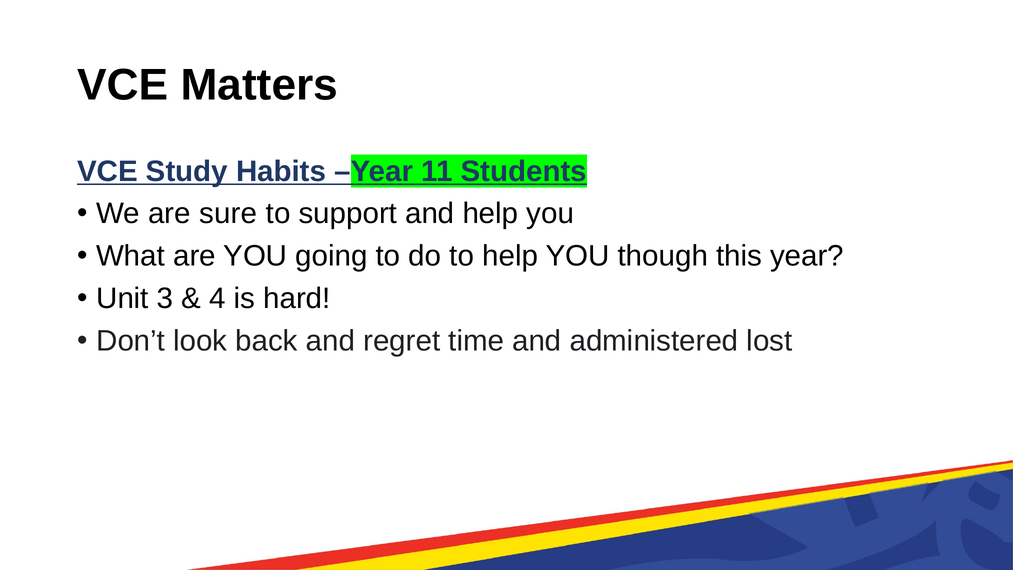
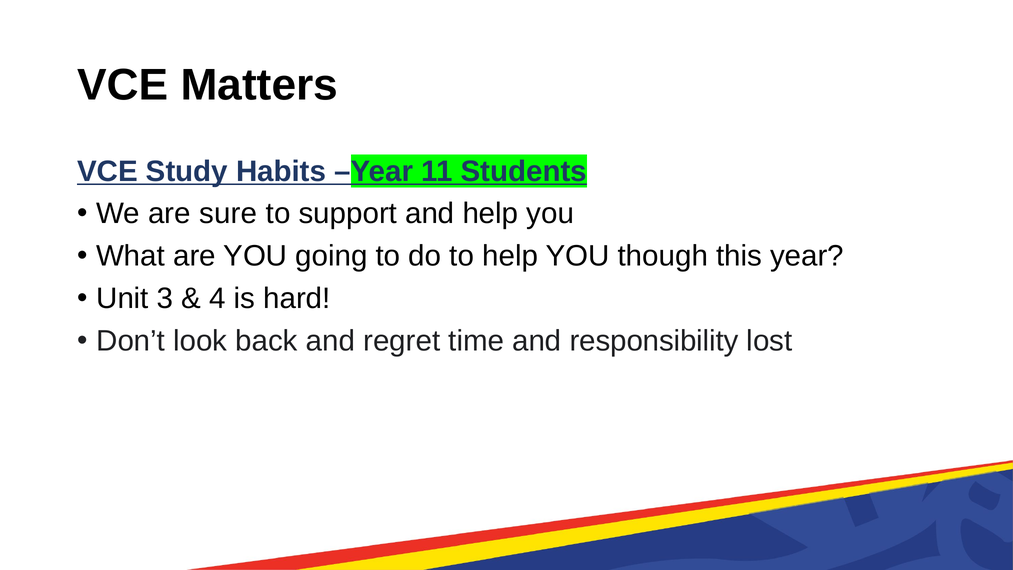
administered: administered -> responsibility (654, 341)
